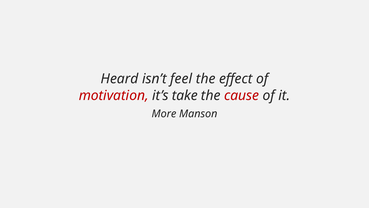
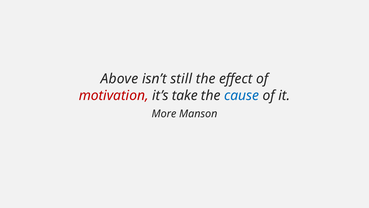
Heard: Heard -> Above (119, 79)
feel: feel -> still (181, 79)
cause colour: red -> blue (242, 95)
